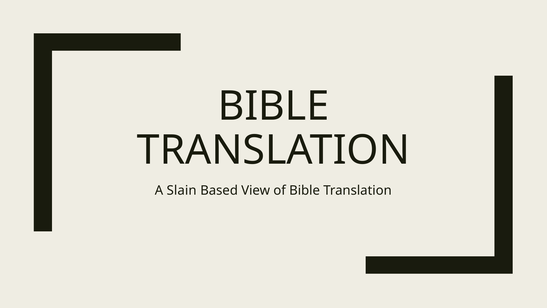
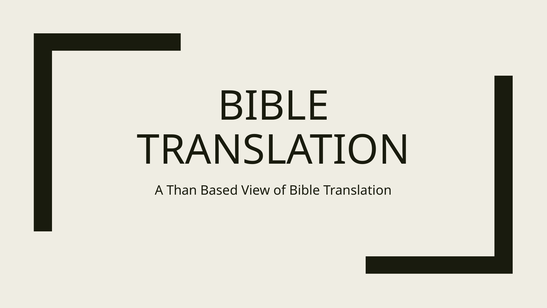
Slain: Slain -> Than (182, 190)
